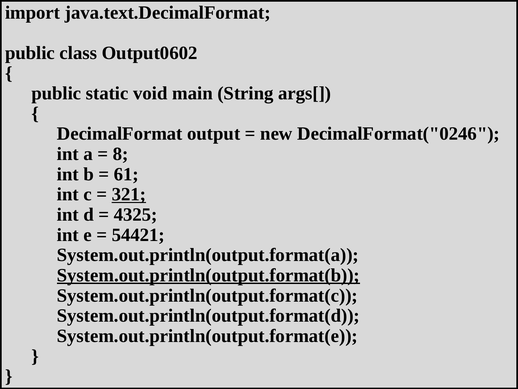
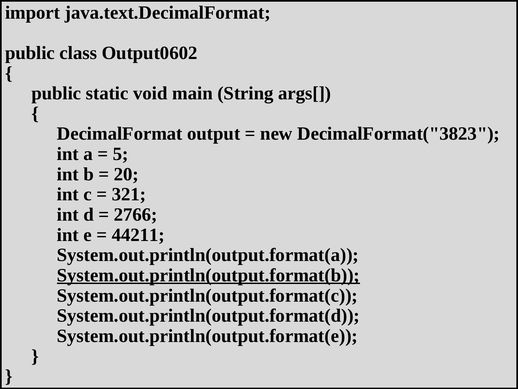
DecimalFormat("0246: DecimalFormat("0246 -> DecimalFormat("3823 (399, 134)
8: 8 -> 5 (121, 154)
61: 61 -> 20 (126, 174)
321 underline: present -> none (129, 194)
4325: 4325 -> 2766 (136, 214)
54421: 54421 -> 44211 (138, 235)
